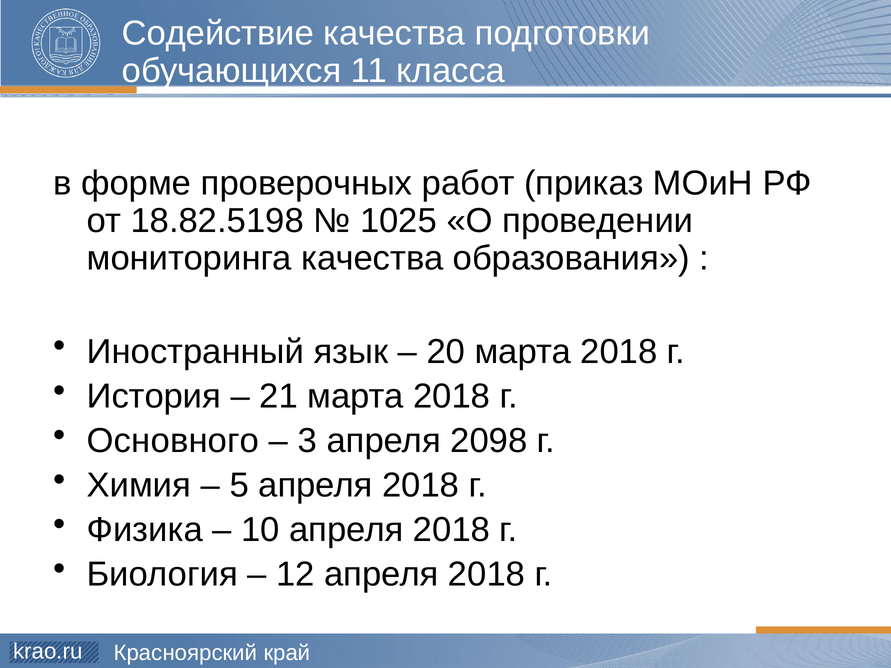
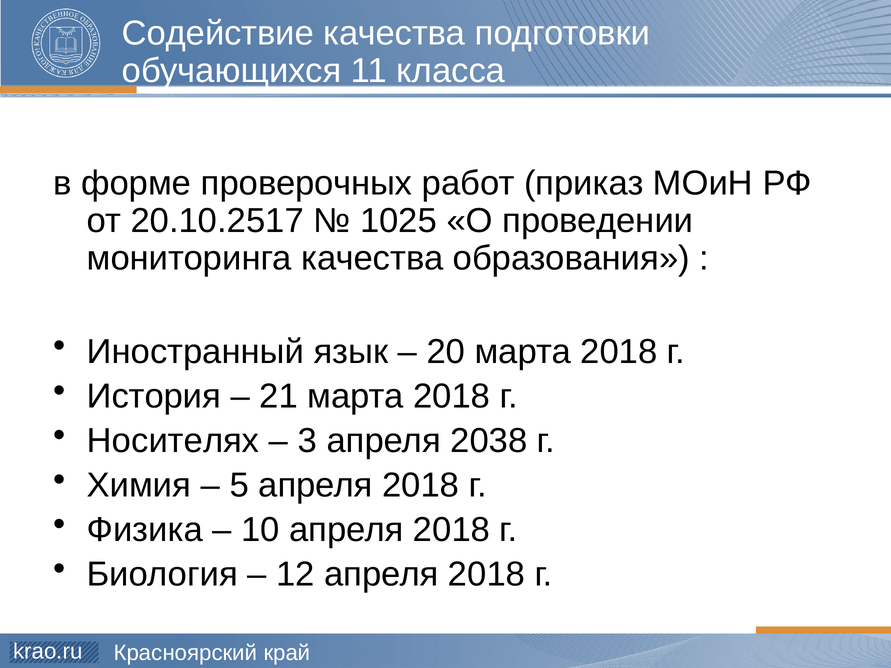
18.82.5198: 18.82.5198 -> 20.10.2517 (217, 221)
Основного: Основного -> Носителях (173, 441)
2098: 2098 -> 2038 (489, 441)
